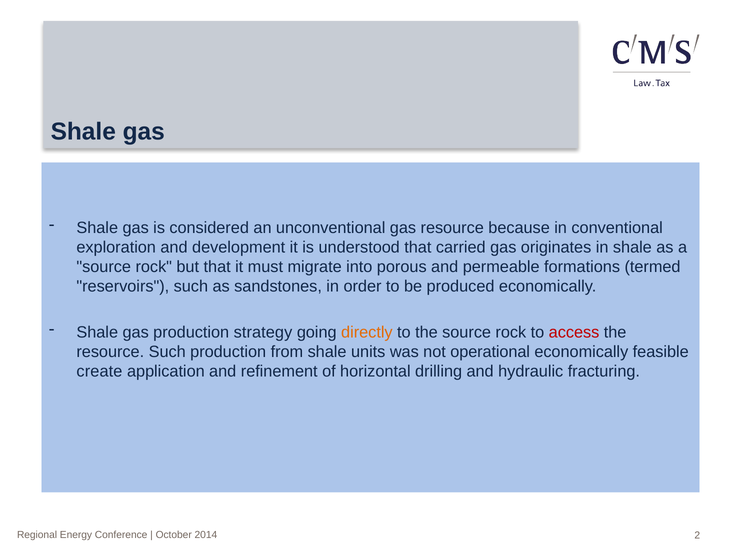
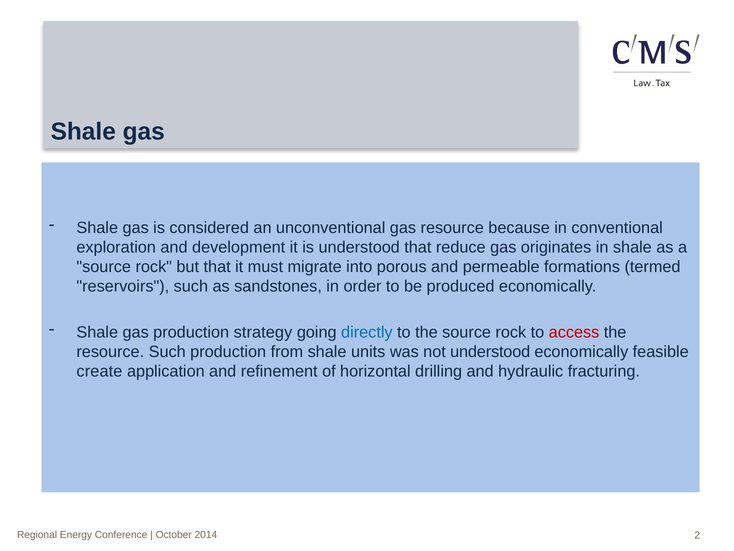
carried: carried -> reduce (461, 247)
directly colour: orange -> blue (367, 332)
not operational: operational -> understood (490, 351)
